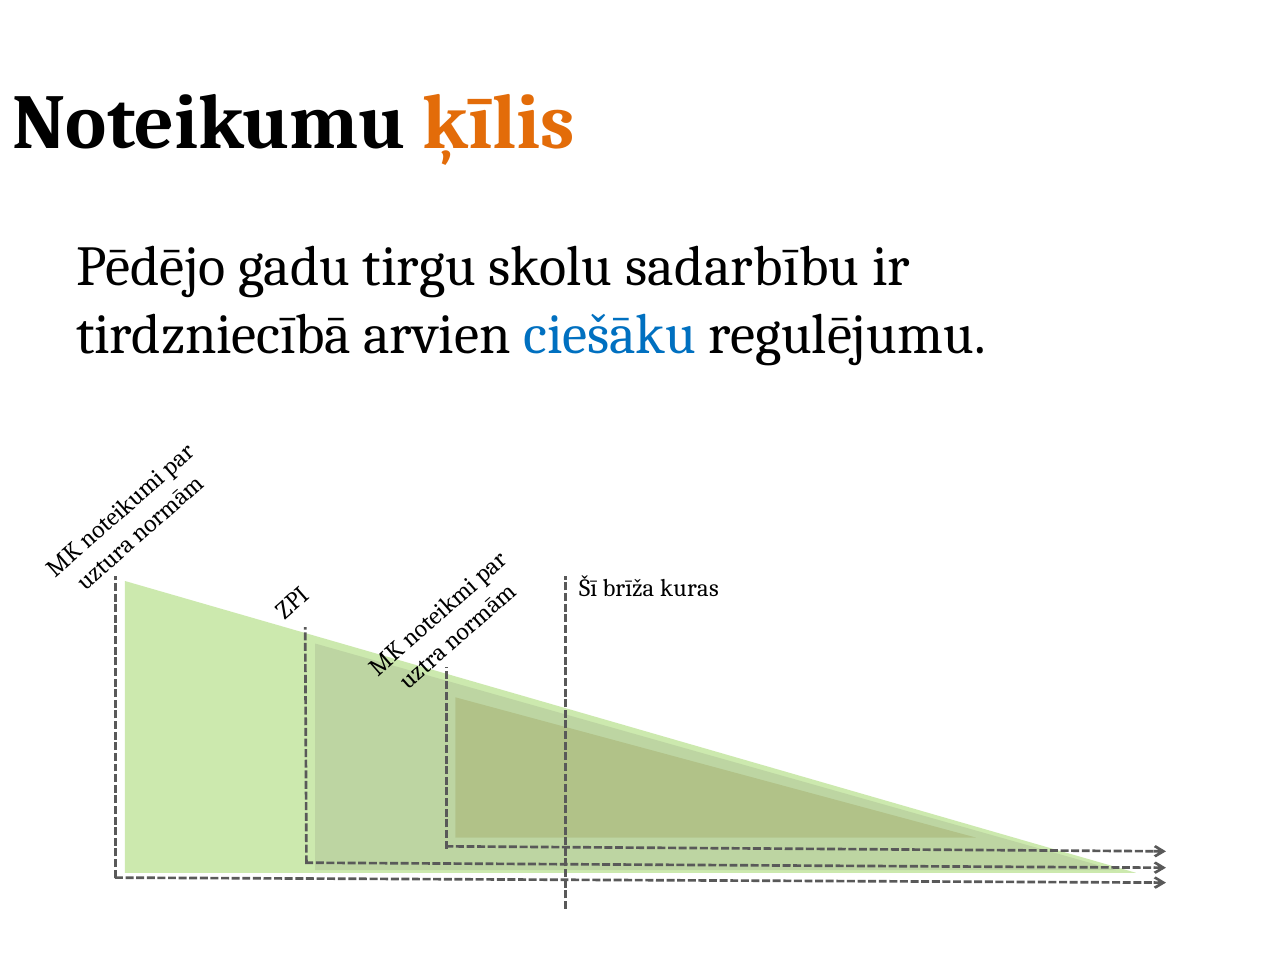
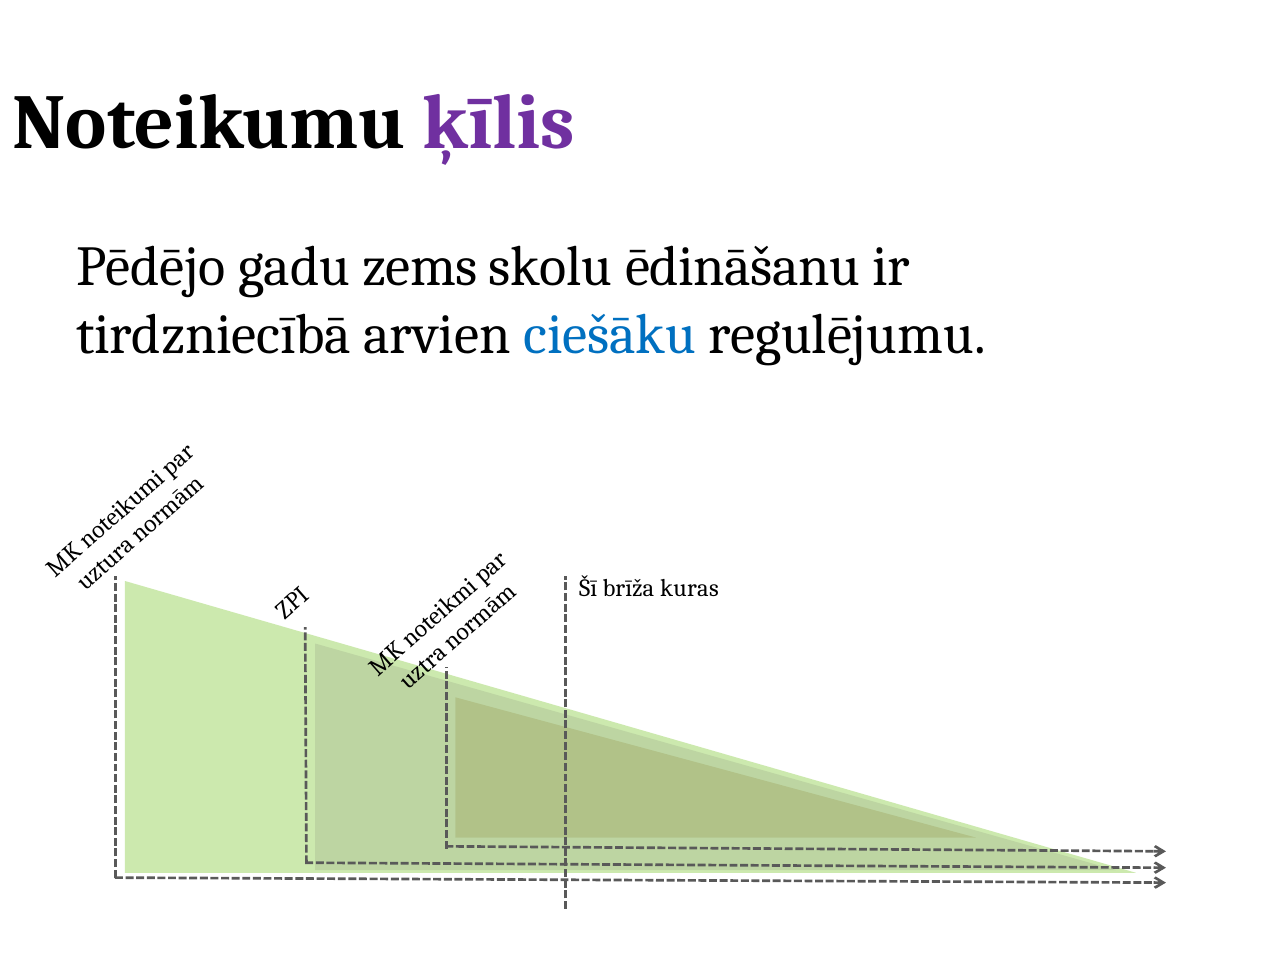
ķīlis colour: orange -> purple (499, 123)
tirgu: tirgu -> zems (420, 267)
sadarbību: sadarbību -> ēdināšanu (743, 267)
